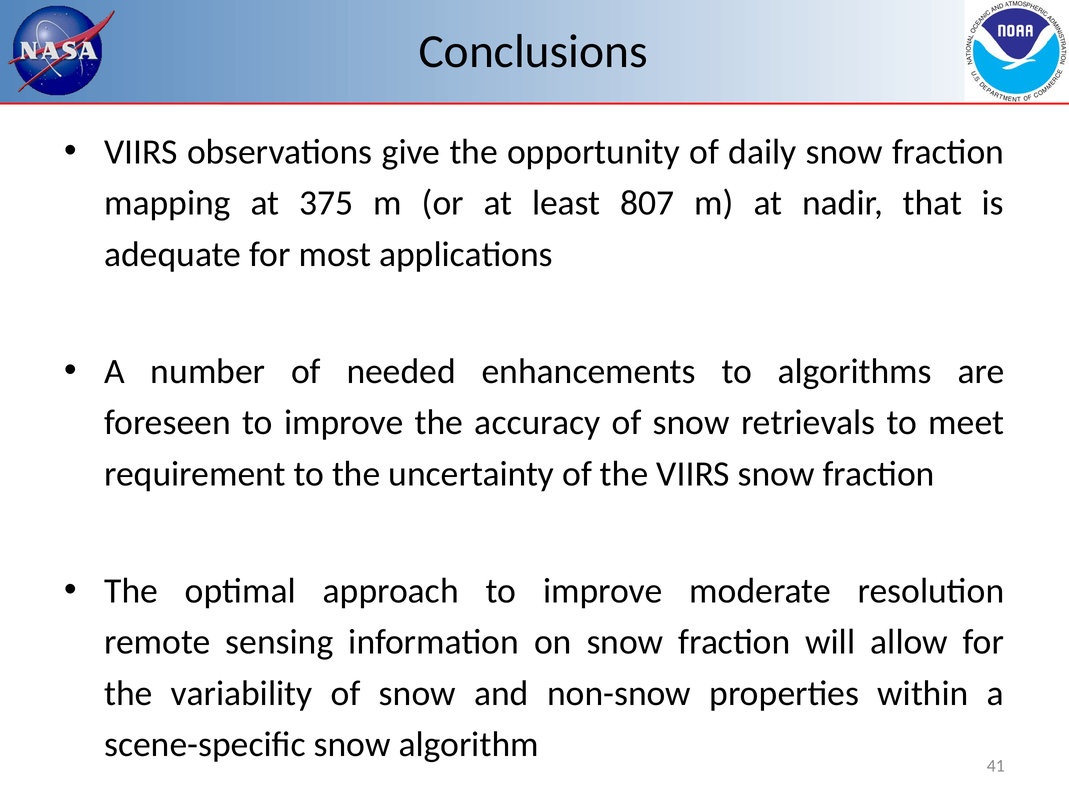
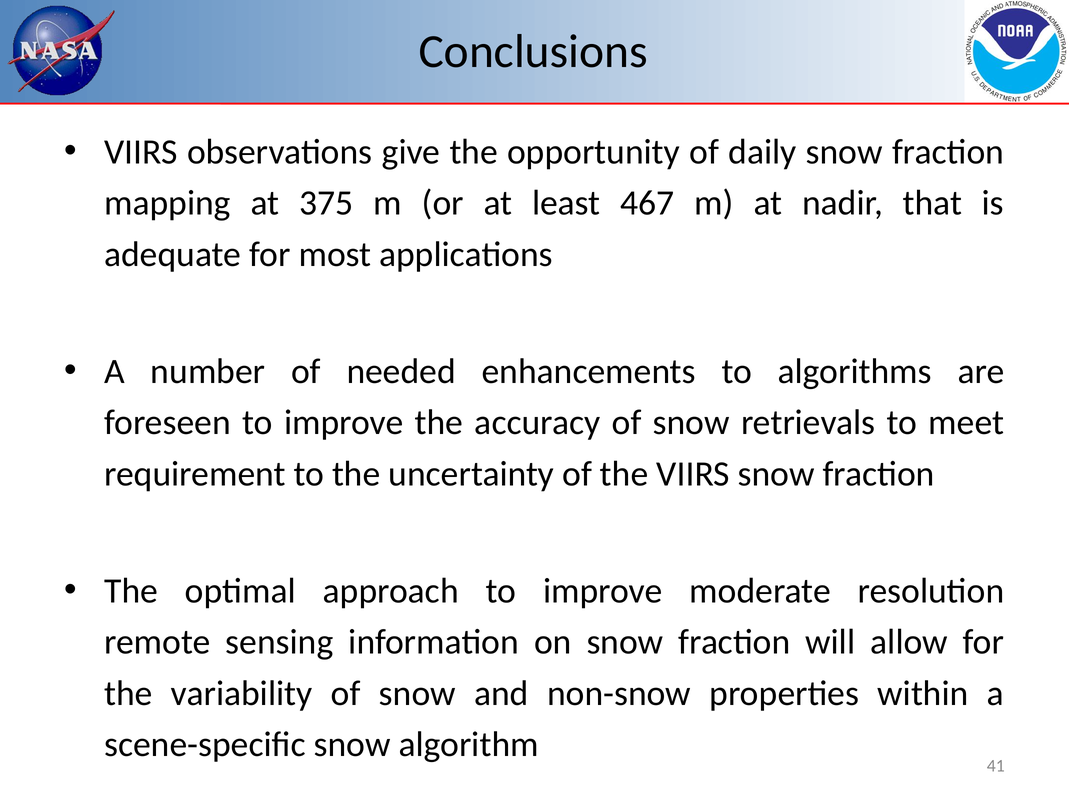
807: 807 -> 467 (647, 203)
